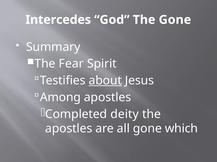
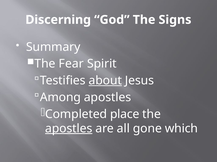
Intercedes: Intercedes -> Discerning (58, 20)
The Gone: Gone -> Signs (175, 20)
deity: deity -> place (125, 115)
apostles underline: none -> present (69, 129)
